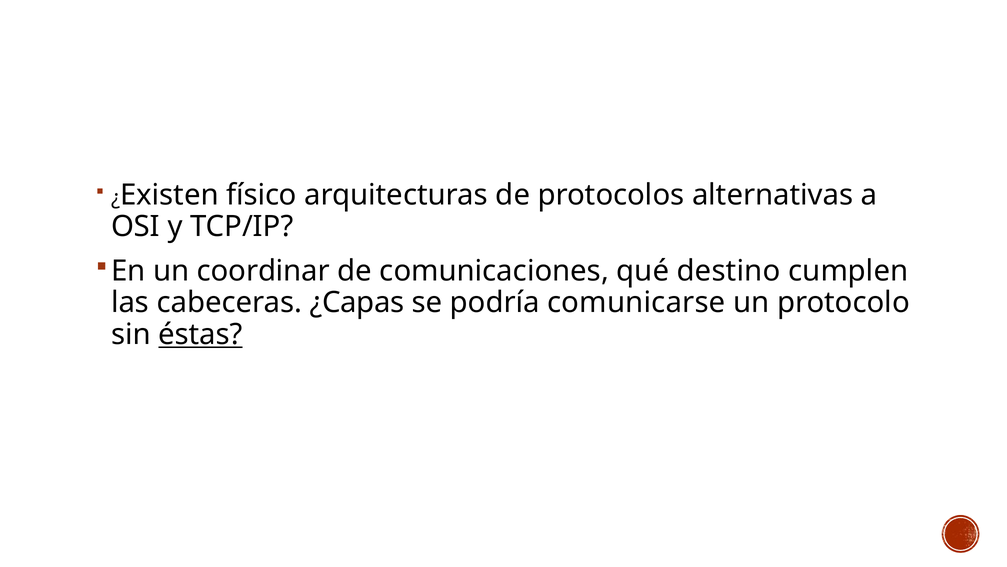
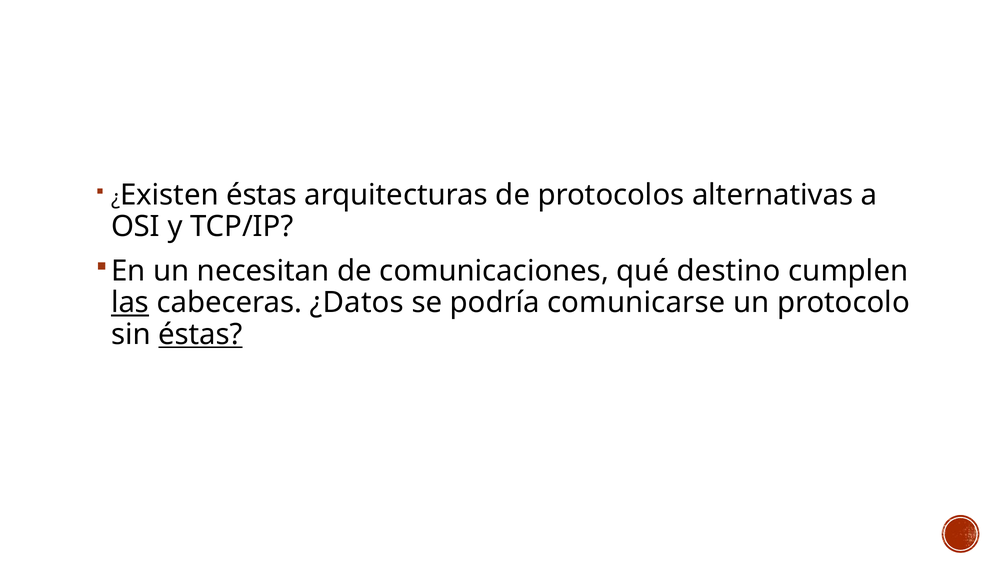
físico: físico -> éstas (262, 195)
coordinar: coordinar -> necesitan (263, 271)
las underline: none -> present (130, 302)
¿Capas: ¿Capas -> ¿Datos (357, 302)
